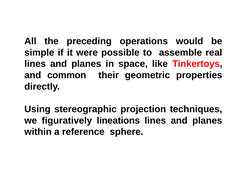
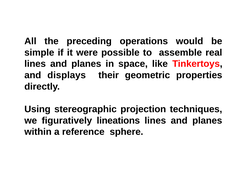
common: common -> displays (67, 75)
